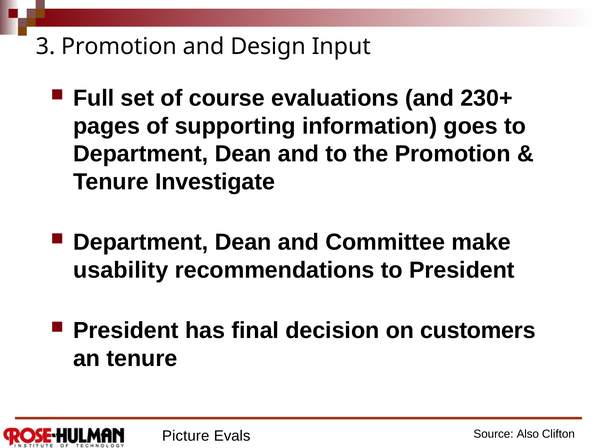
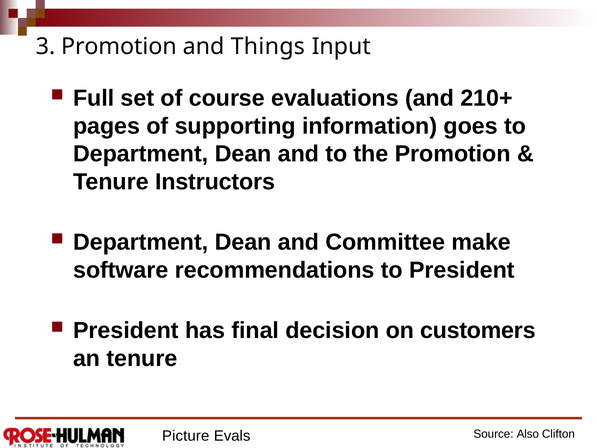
Design: Design -> Things (268, 46)
230+: 230+ -> 210+ (486, 98)
Investigate: Investigate -> Instructors (215, 182)
usability: usability -> software (121, 270)
